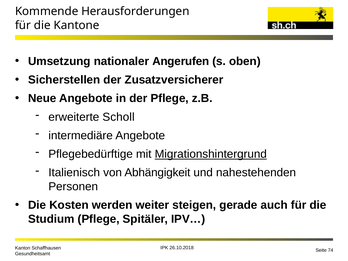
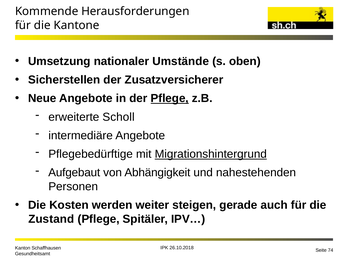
Angerufen: Angerufen -> Umstände (181, 61)
Pflege underline: none -> present (170, 98)
Italienisch: Italienisch -> Aufgebaut (74, 173)
Studium: Studium -> Zustand (51, 219)
